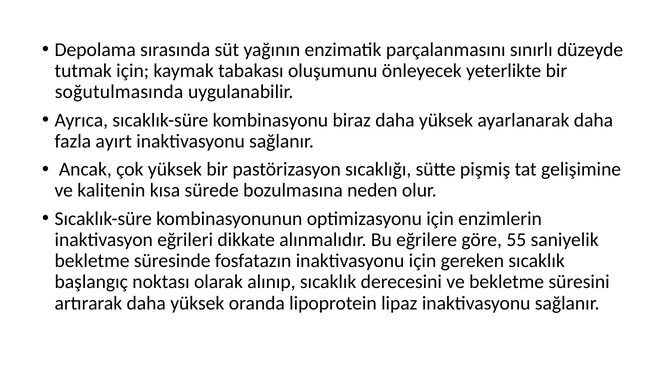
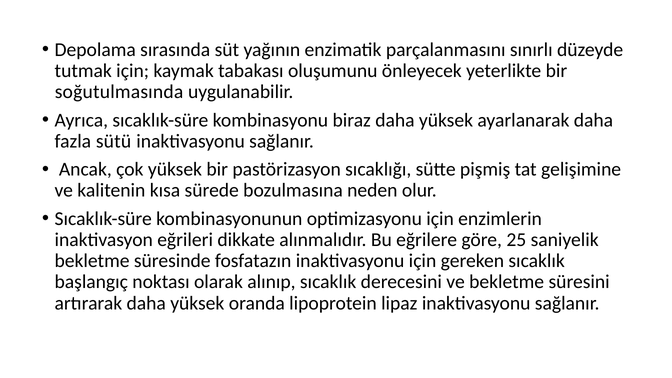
ayırt: ayırt -> sütü (114, 141)
55: 55 -> 25 (516, 240)
